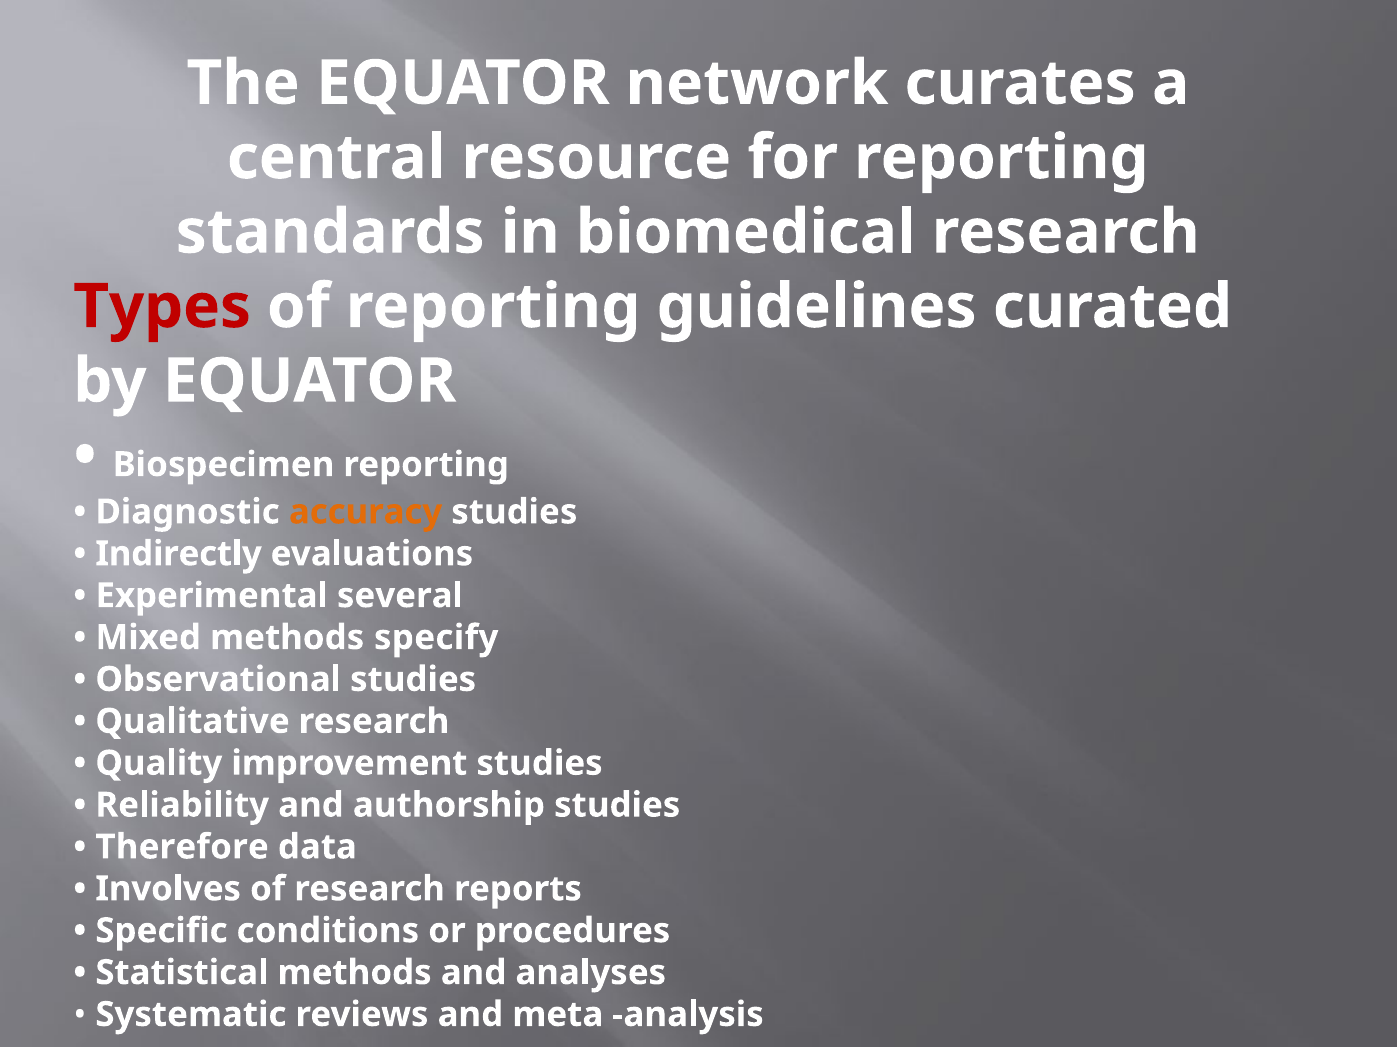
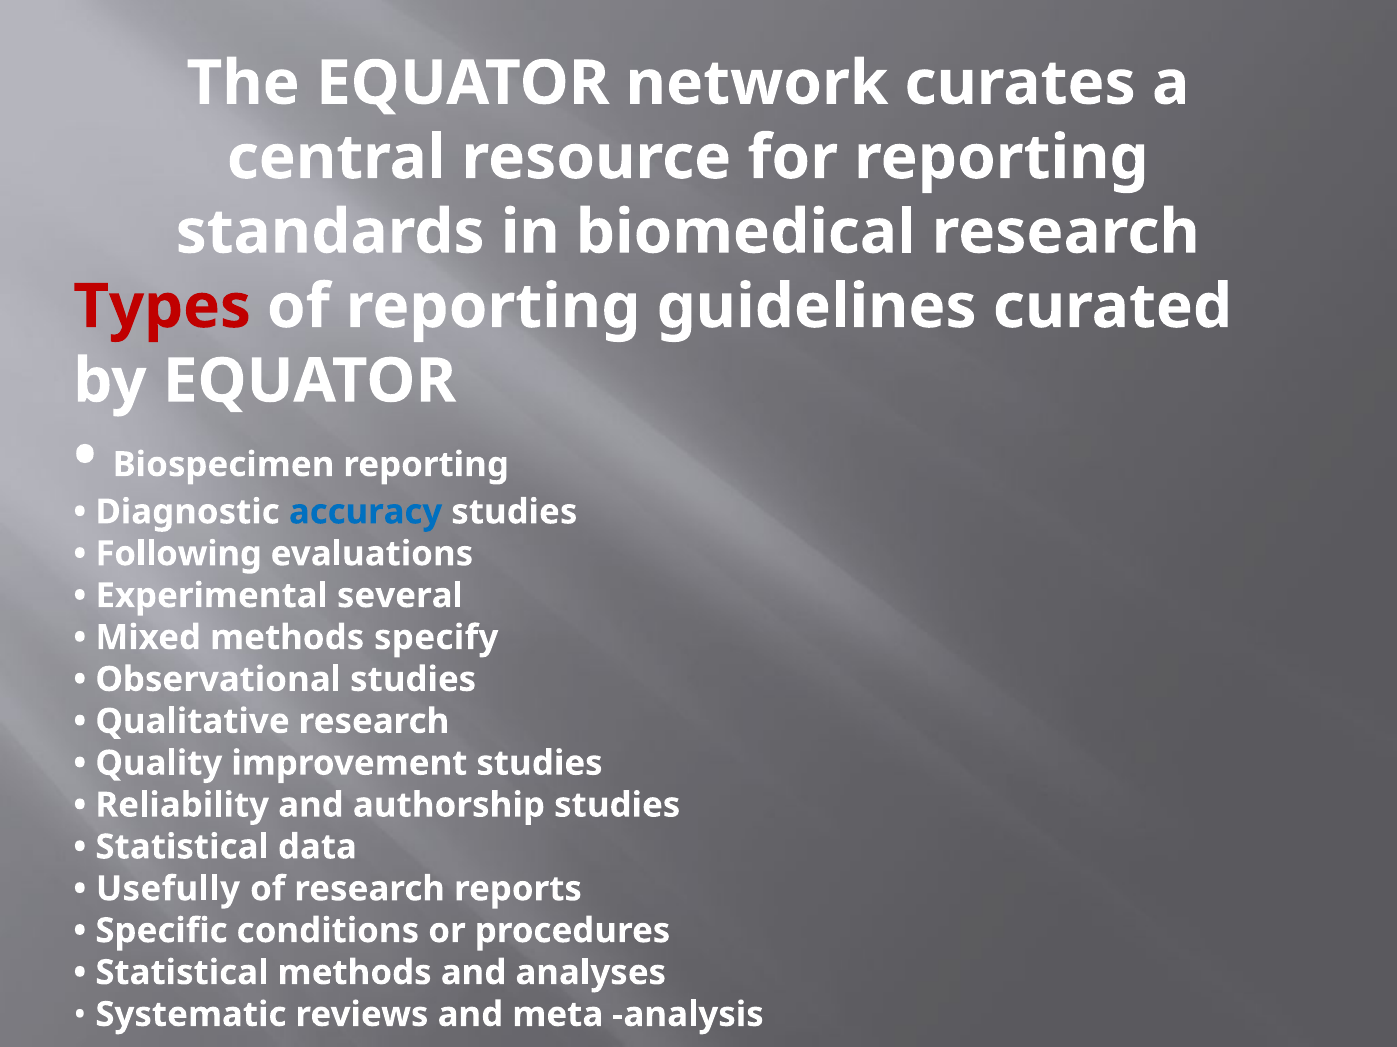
accuracy colour: orange -> blue (366, 512)
Indirectly: Indirectly -> Following (179, 554)
Therefore: Therefore -> Statistical (182, 848)
Involves: Involves -> Usefully (168, 889)
